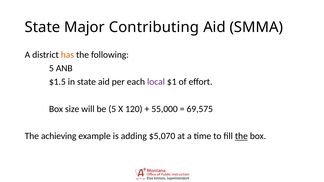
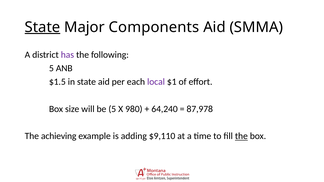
State underline: none -> present (42, 27)
Contributing: Contributing -> Components (154, 27)
has colour: orange -> purple (67, 55)
120: 120 -> 980 (134, 109)
55,000: 55,000 -> 64,240 (165, 109)
69,575: 69,575 -> 87,978 (200, 109)
$5,070: $5,070 -> $9,110 (162, 136)
